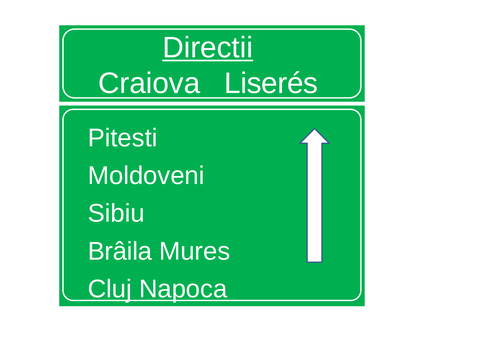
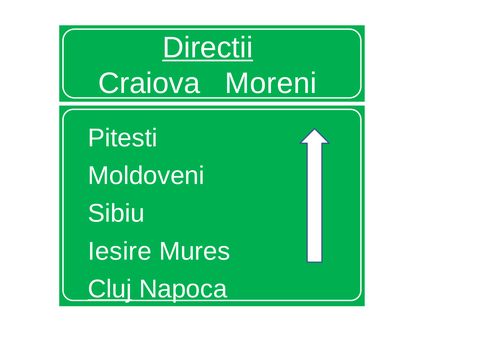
Liserés: Liserés -> Moreni (271, 83)
Brâila: Brâila -> Iesire (120, 251)
Cluj underline: none -> present (110, 289)
